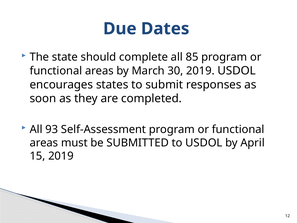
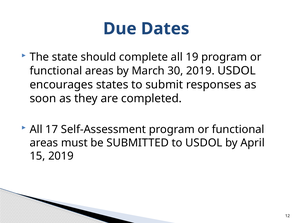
85: 85 -> 19 (192, 57)
93: 93 -> 17 (52, 129)
